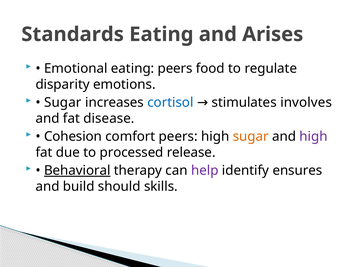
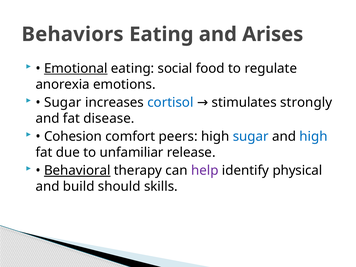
Standards: Standards -> Behaviors (73, 34)
Emotional underline: none -> present (76, 68)
eating peers: peers -> social (175, 68)
disparity: disparity -> anorexia (63, 84)
involves: involves -> strongly (306, 102)
sugar colour: orange -> blue (251, 136)
high colour: purple -> blue (314, 136)
processed: processed -> unfamiliar (132, 152)
ensures: ensures -> physical (297, 171)
